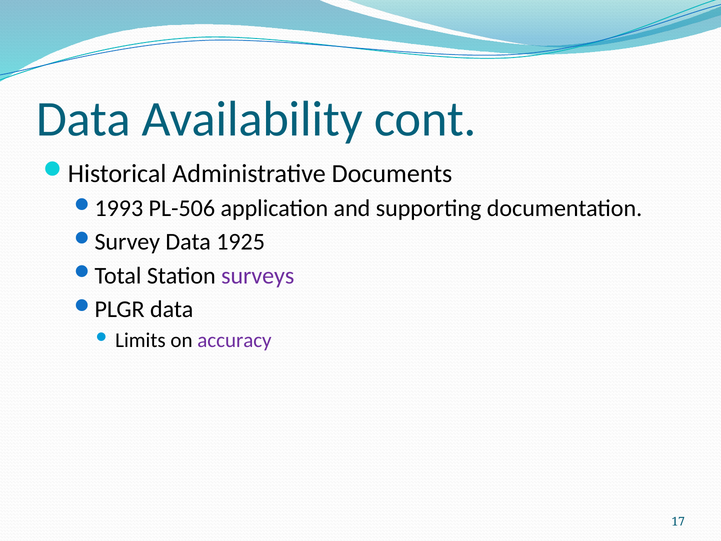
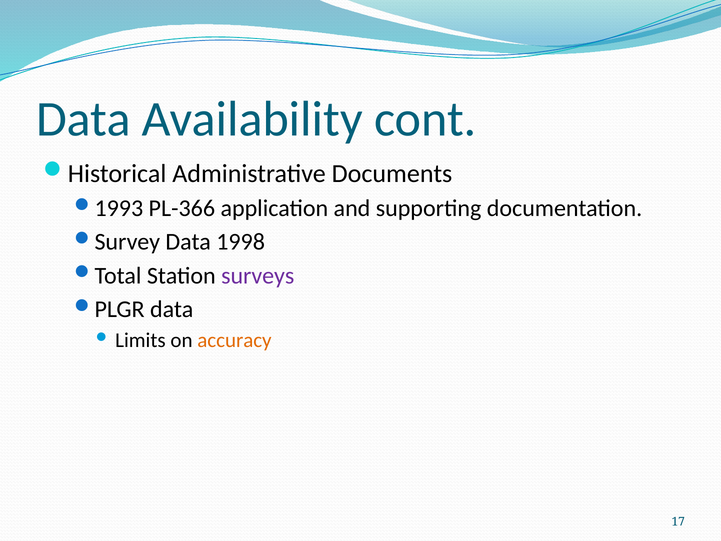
PL-506: PL-506 -> PL-366 (182, 208)
1925: 1925 -> 1998 (241, 242)
accuracy colour: purple -> orange (234, 340)
